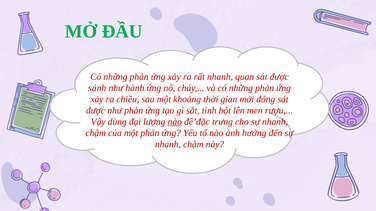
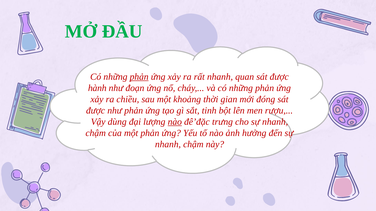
phản underline: none -> present (139, 77)
sánh: sánh -> hành (97, 88)
hành: hành -> đoạn (135, 88)
